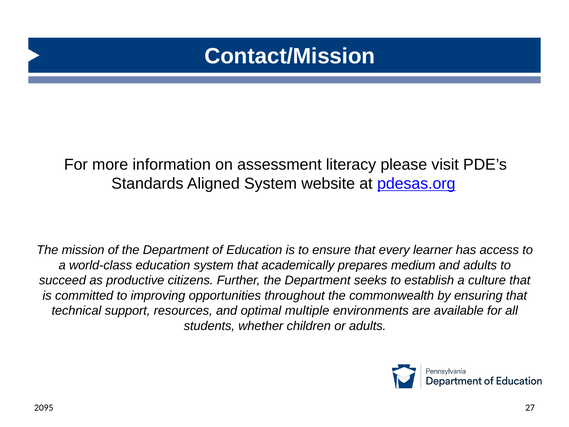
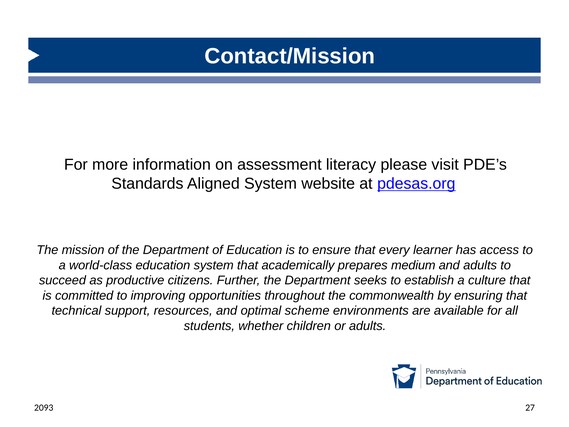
multiple: multiple -> scheme (307, 311)
2095: 2095 -> 2093 (44, 408)
